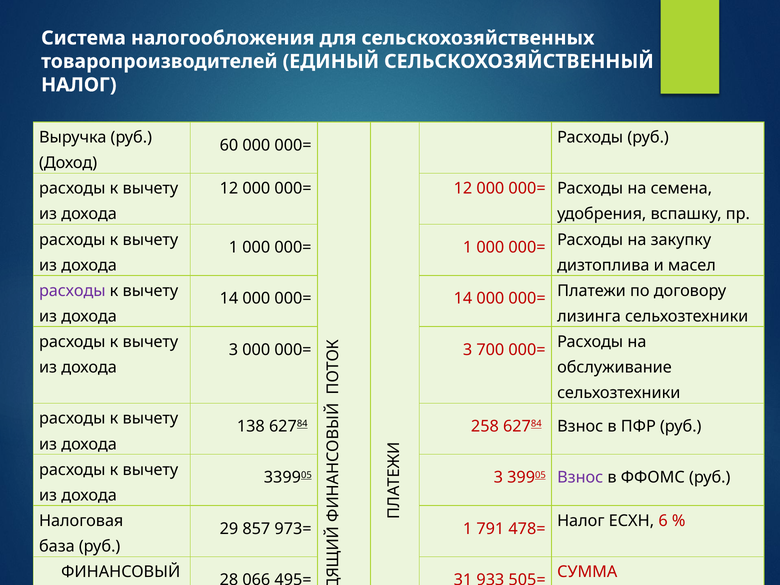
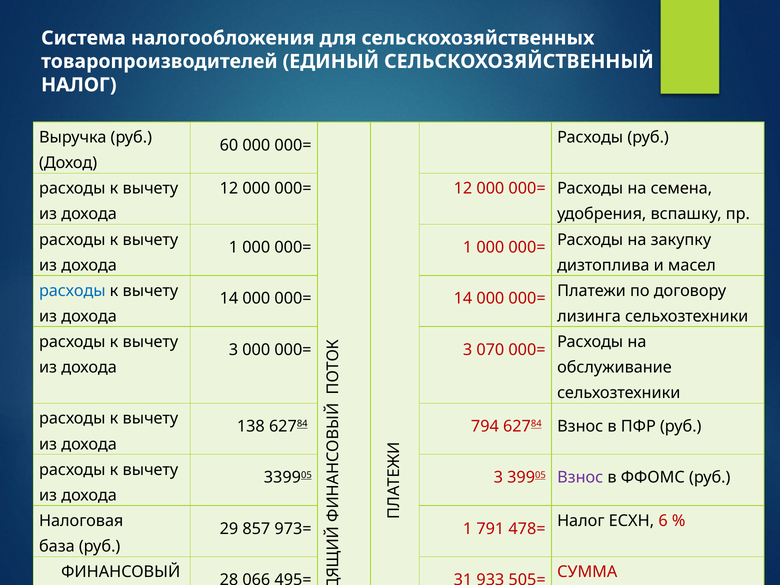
расходы colour: purple -> blue (72, 291)
700: 700 -> 070 (490, 350)
258: 258 -> 794 (485, 426)
